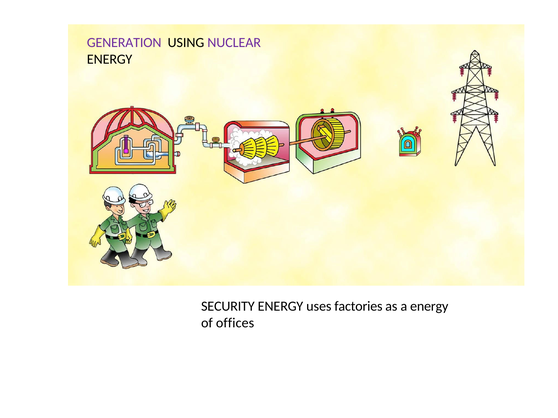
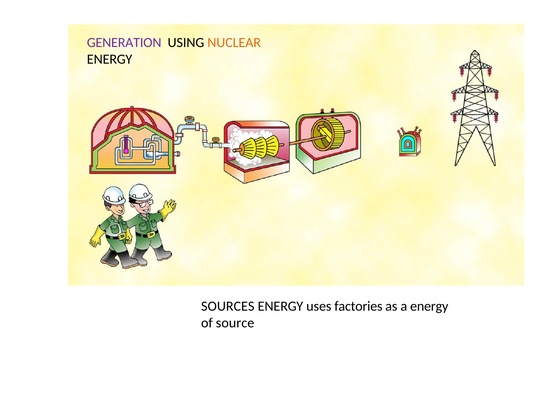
NUCLEAR colour: purple -> orange (234, 43)
SECURITY: SECURITY -> SOURCES (228, 306)
offices: offices -> source (235, 323)
